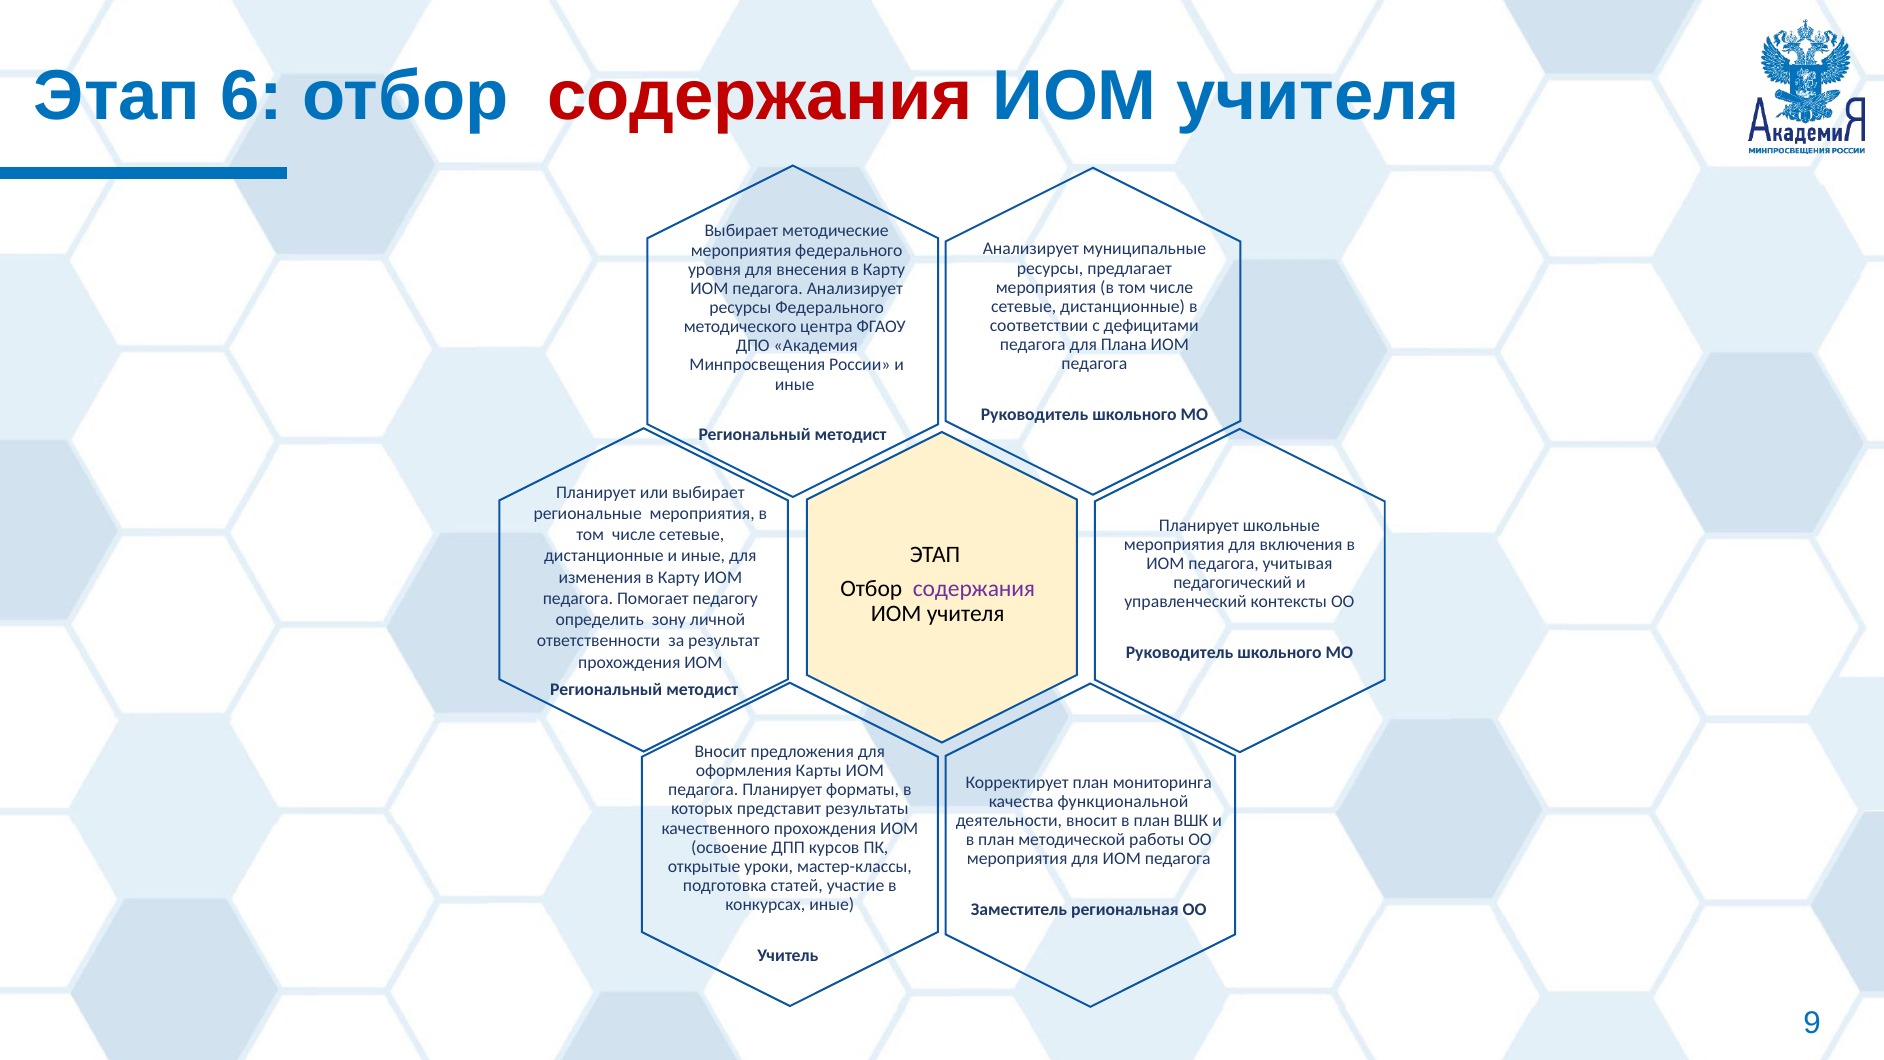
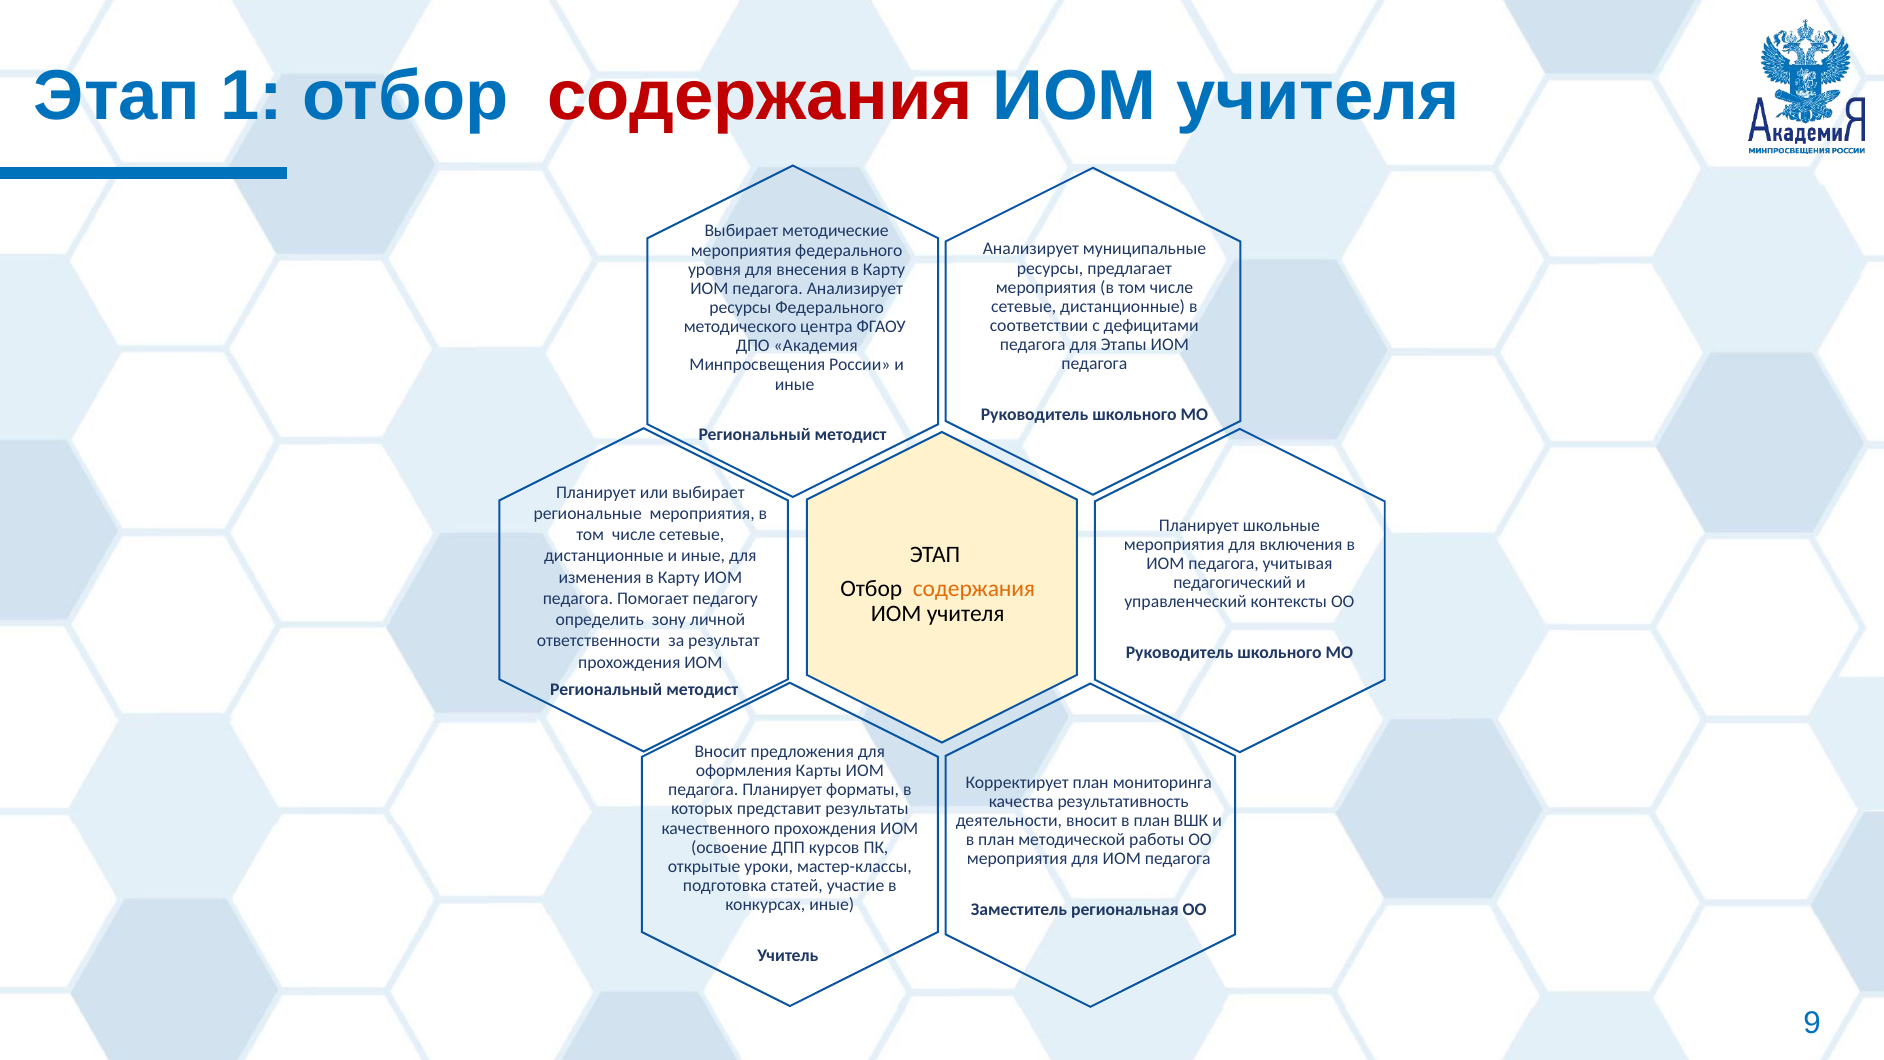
6: 6 -> 1 (251, 96)
Плана: Плана -> Этапы (1124, 345)
содержания colour: purple -> orange (974, 588)
функциональной: функциональной -> результативность (1123, 801)
